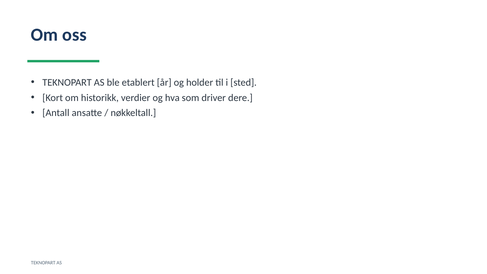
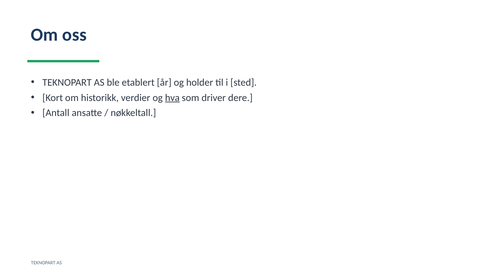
hva underline: none -> present (172, 98)
